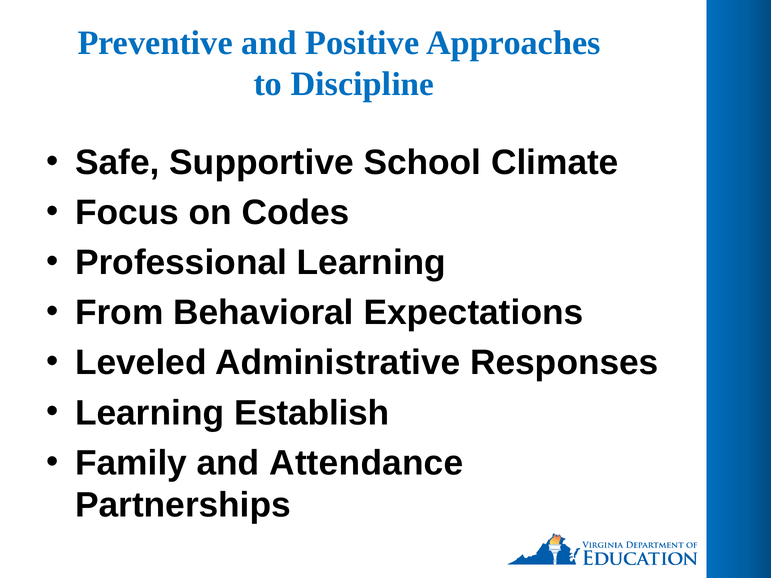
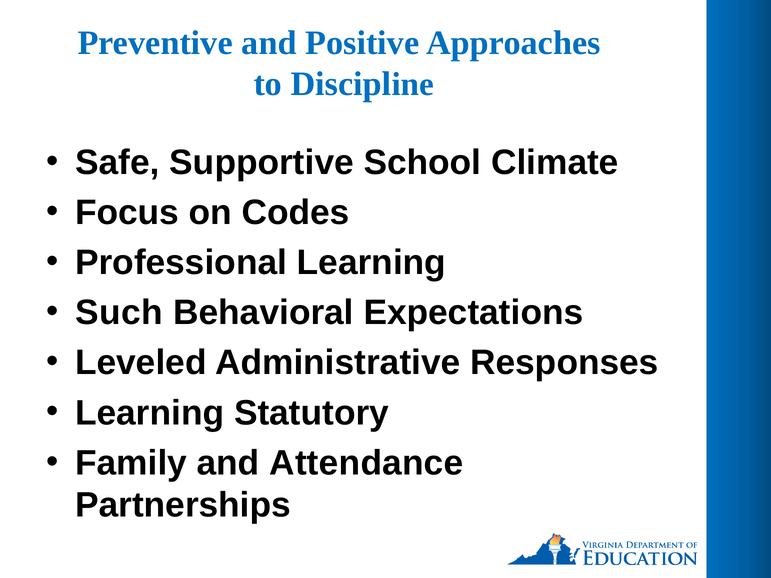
From: From -> Such (119, 313)
Establish: Establish -> Statutory (311, 413)
